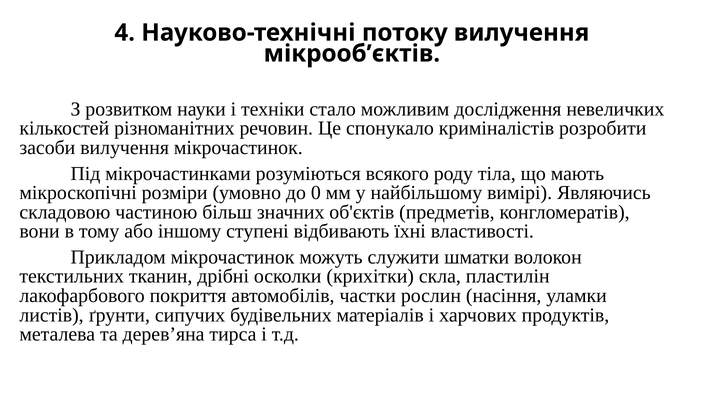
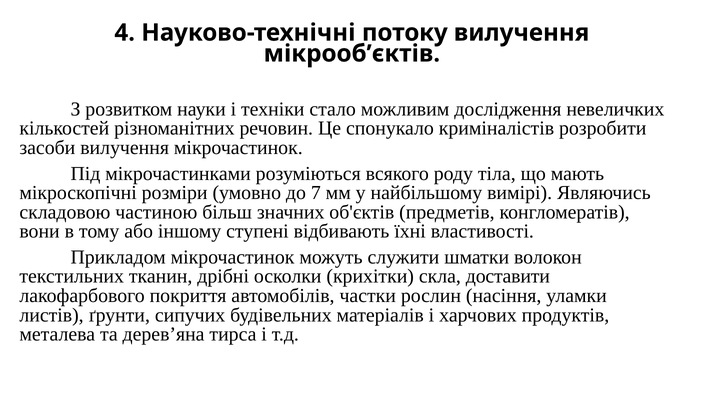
0: 0 -> 7 (316, 193)
пластилін: пластилін -> доставити (508, 276)
